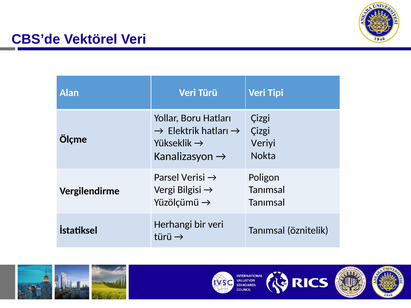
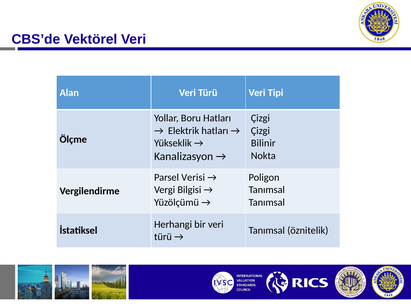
Veriyi: Veriyi -> Bilinir (263, 143)
